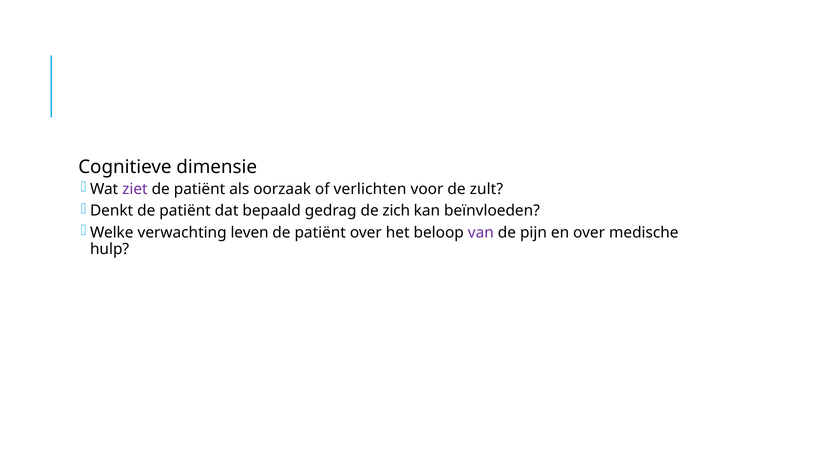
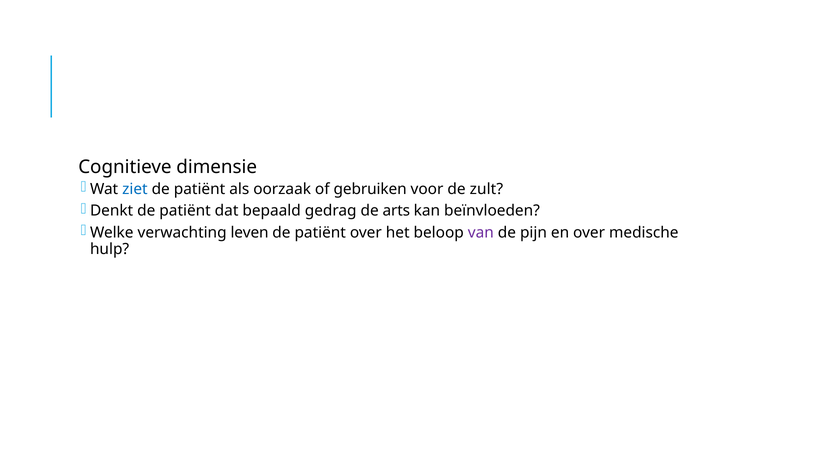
ziet colour: purple -> blue (135, 189)
verlichten: verlichten -> gebruiken (370, 189)
zich: zich -> arts (396, 211)
